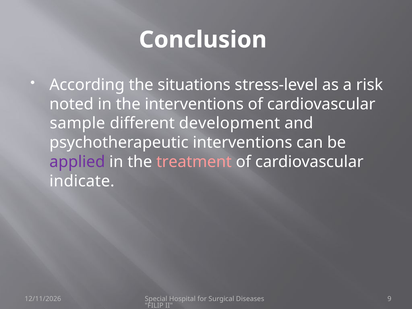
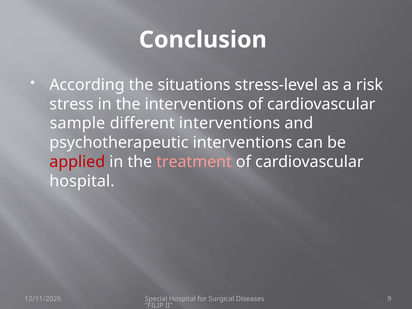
noted: noted -> stress (71, 104)
different development: development -> interventions (230, 123)
applied colour: purple -> red (77, 162)
indicate: indicate -> hospital (82, 181)
